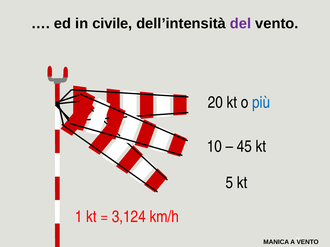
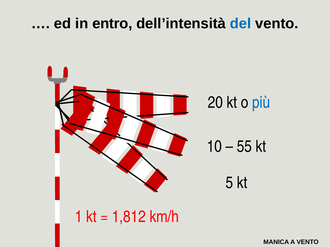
civile: civile -> entro (112, 23)
del colour: purple -> blue (241, 23)
45: 45 -> 55 (244, 147)
3,124: 3,124 -> 1,812 (129, 217)
